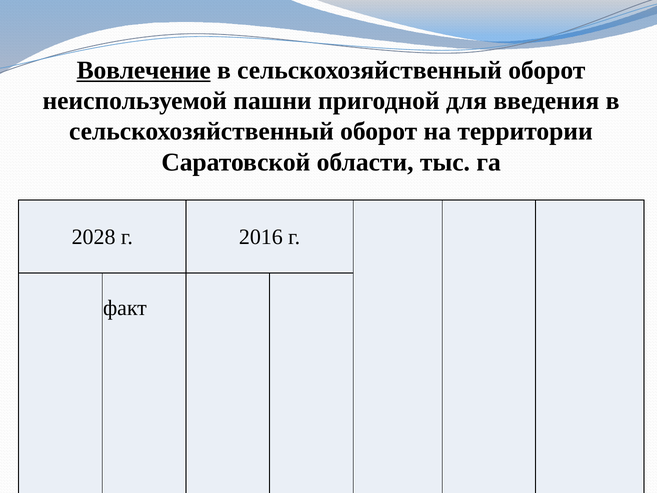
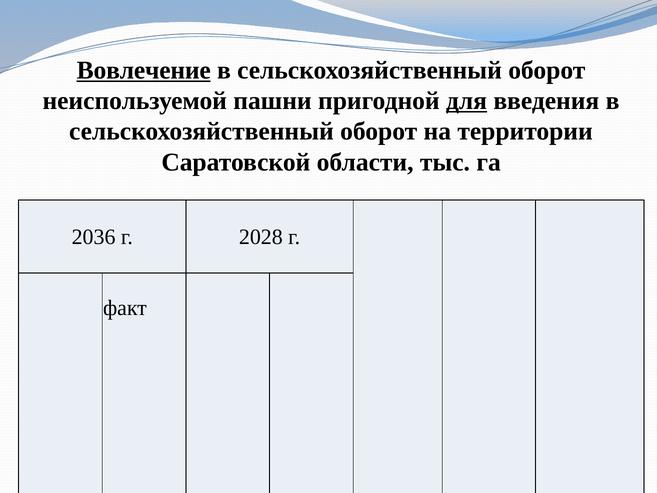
для underline: none -> present (467, 101)
2028: 2028 -> 2036 (94, 237)
2016: 2016 -> 2028 (261, 237)
